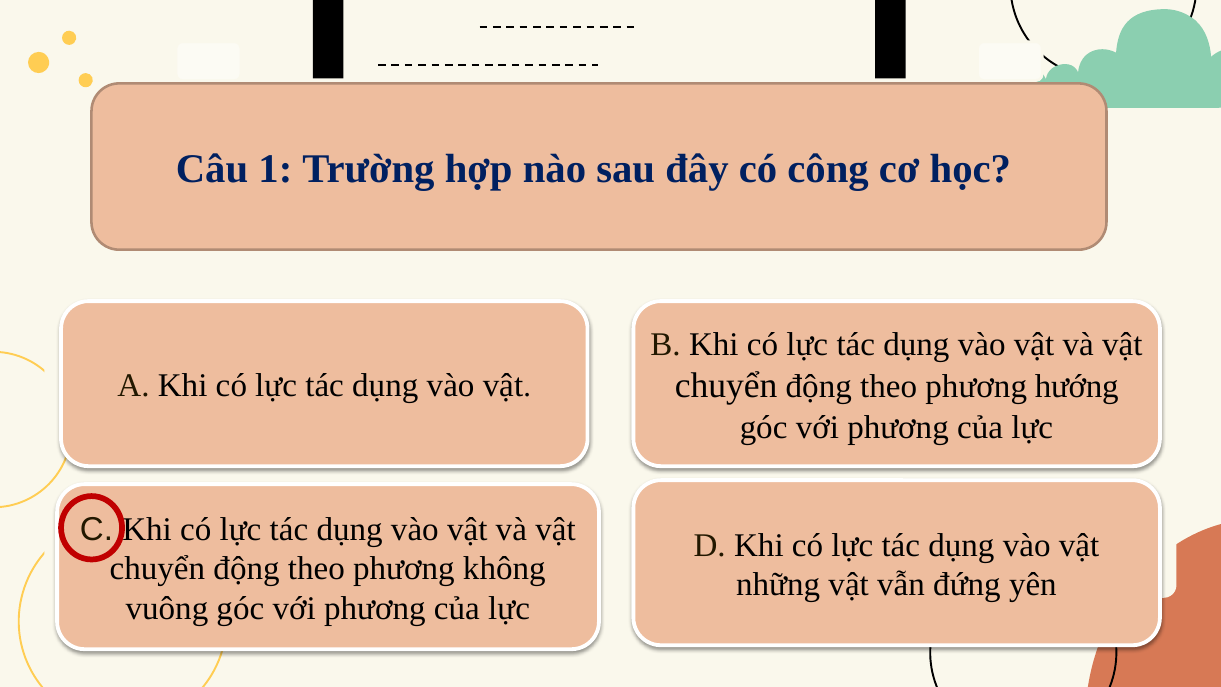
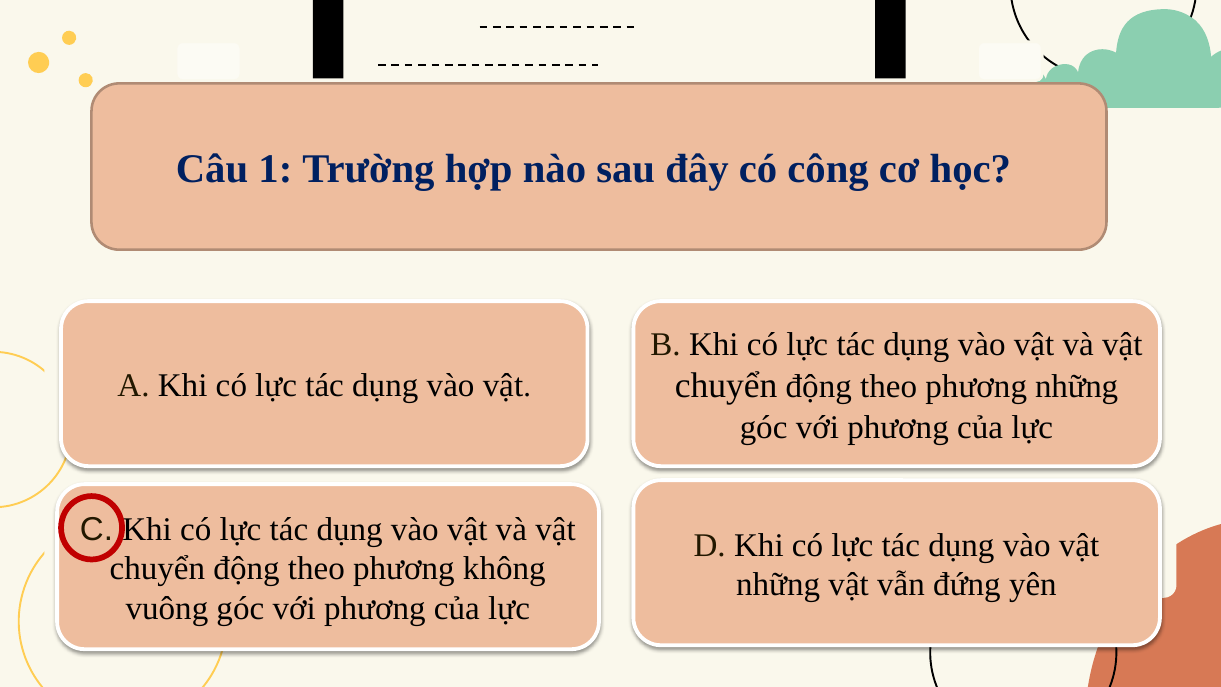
phương hướng: hướng -> những (1077, 387)
